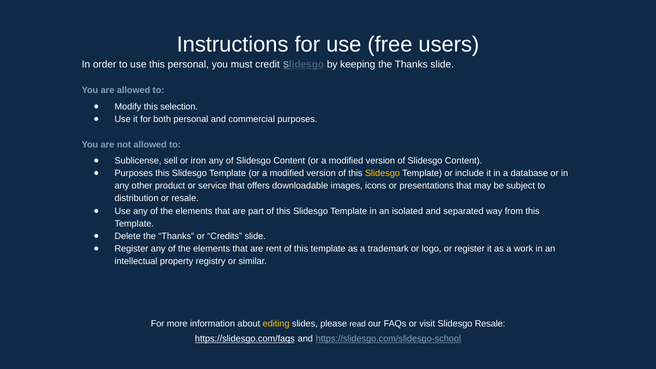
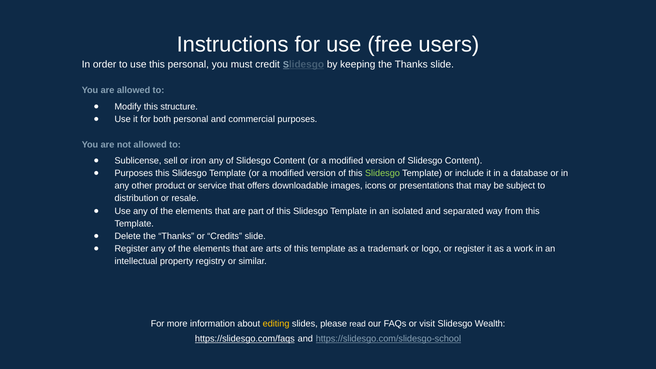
selection: selection -> structure (179, 107)
Slidesgo colour: yellow -> light green (382, 173)
rent: rent -> arts (274, 249)
Slidesgo Resale: Resale -> Wealth (490, 324)
